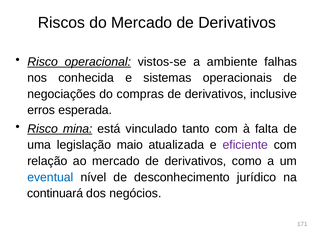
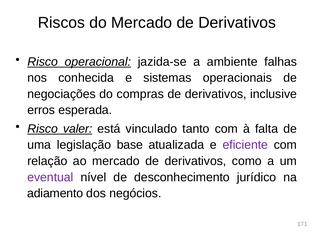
vistos-se: vistos-se -> jazida-se (162, 62)
mina: mina -> valer (78, 129)
maio: maio -> base (130, 145)
eventual colour: blue -> purple (50, 177)
continuará: continuará -> adiamento (55, 193)
